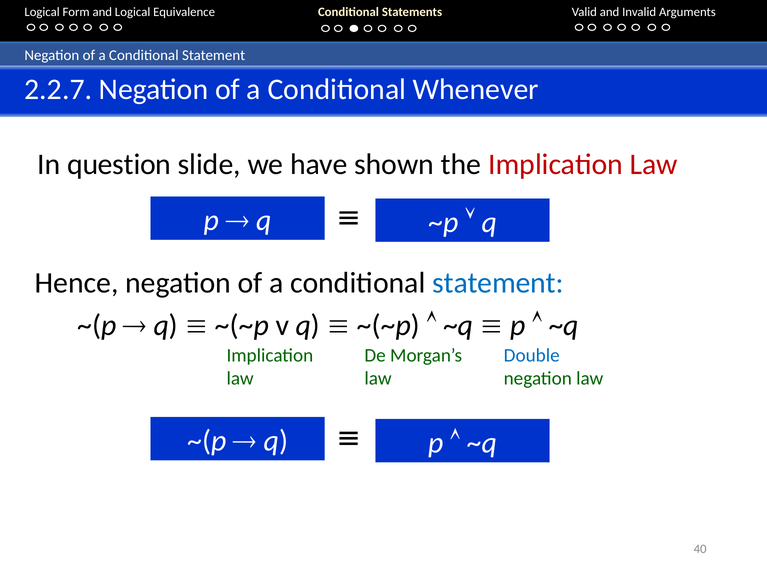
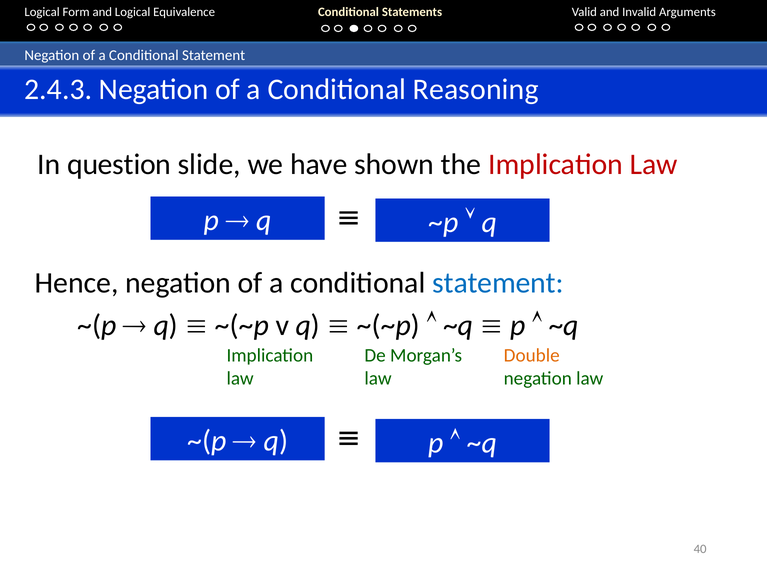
2.2.7: 2.2.7 -> 2.4.3 (58, 90)
Whenever: Whenever -> Reasoning (476, 90)
Double colour: blue -> orange (532, 356)
